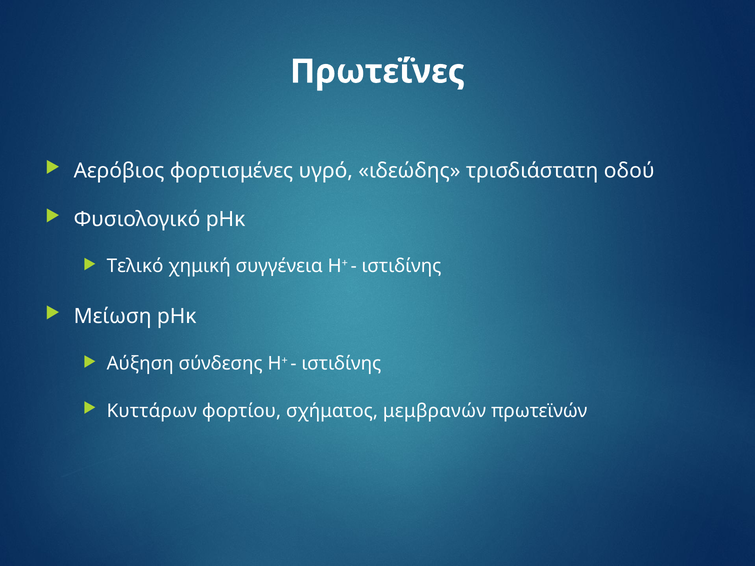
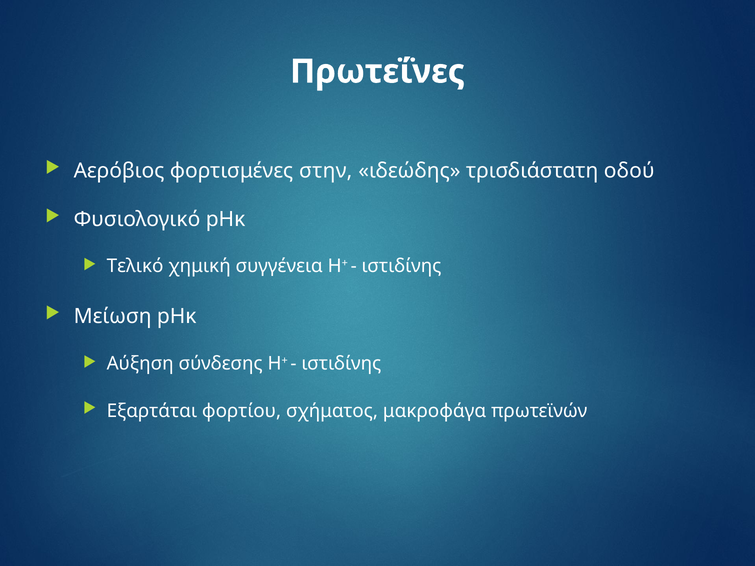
υγρό: υγρό -> στην (326, 171)
Κυττάρων: Κυττάρων -> Εξαρτάται (152, 411)
μεμβρανών: μεμβρανών -> μακροφάγα (435, 411)
